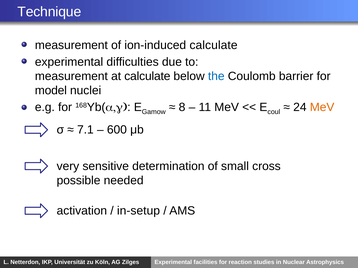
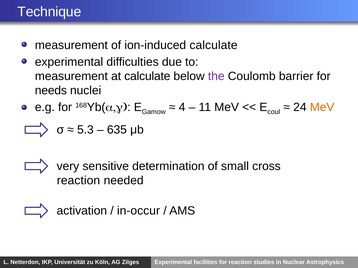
the colour: blue -> purple (216, 76)
model: model -> needs (51, 91)
8: 8 -> 4 (182, 107)
7.1: 7.1 -> 5.3 (85, 130)
600: 600 -> 635 (117, 130)
possible: possible -> reaction (78, 181)
in-setup: in-setup -> in-occur (138, 211)
